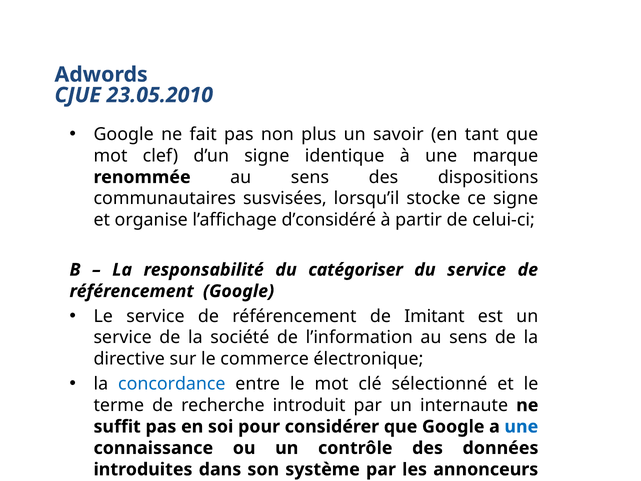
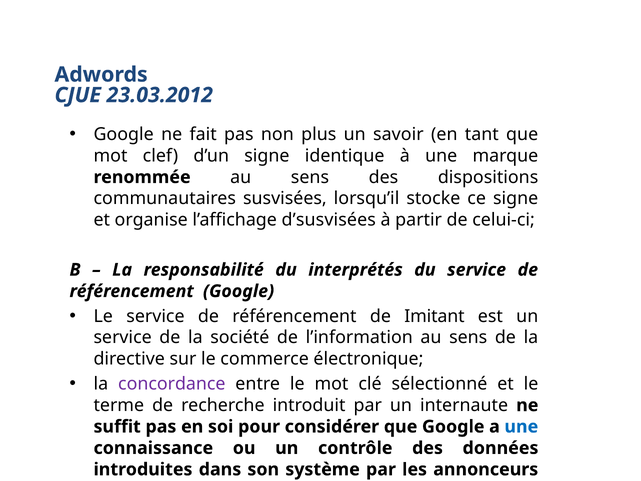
23.05.2010: 23.05.2010 -> 23.03.2012 (160, 95)
d’considéré: d’considéré -> d’susvisées (329, 220)
catégoriser: catégoriser -> interprétés (356, 270)
concordance colour: blue -> purple (172, 384)
